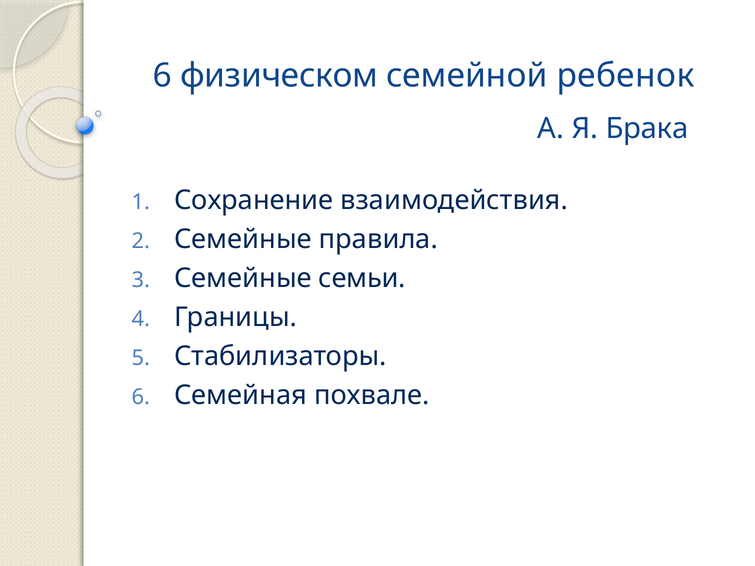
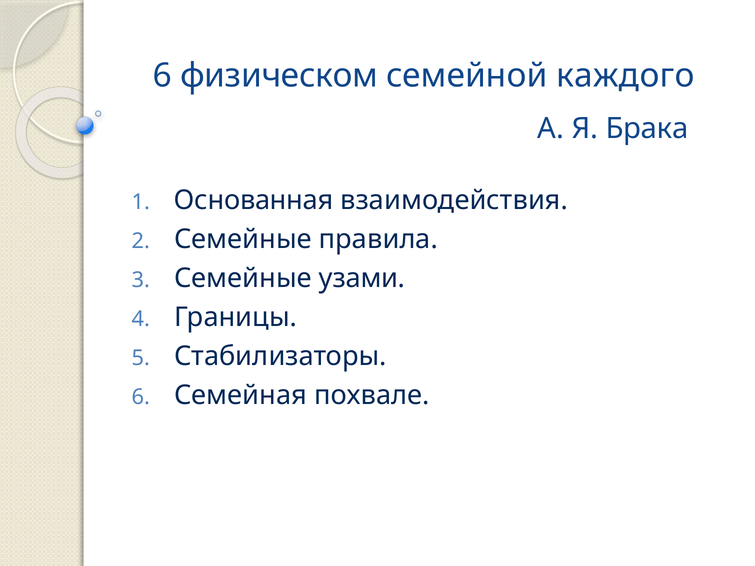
ребенок: ребенок -> каждого (625, 76)
Сохранение: Сохранение -> Основанная (254, 200)
семьи: семьи -> узами (362, 278)
